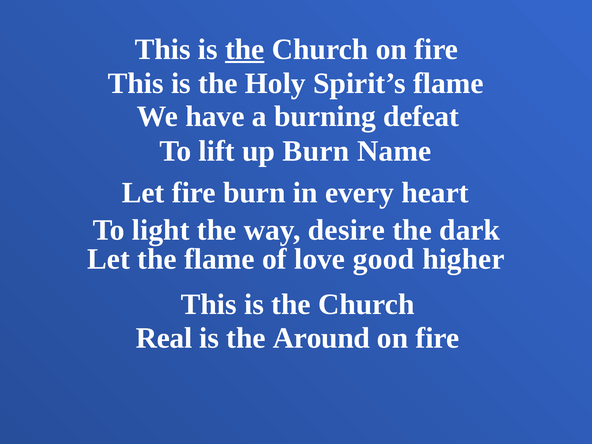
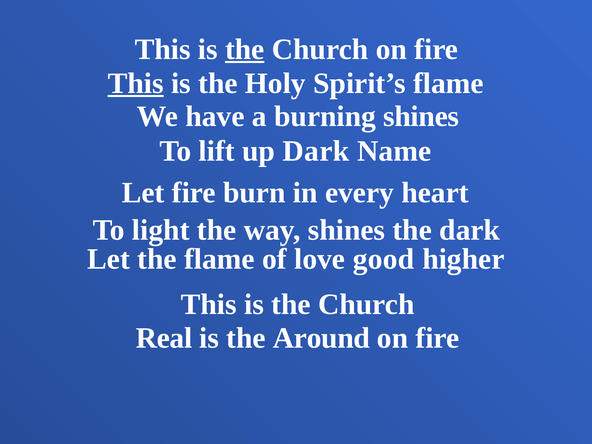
This underline: none -> present (136, 83)
burning defeat: defeat -> shines (421, 116)
up Burn: Burn -> Dark (316, 151)
way desire: desire -> shines (346, 230)
